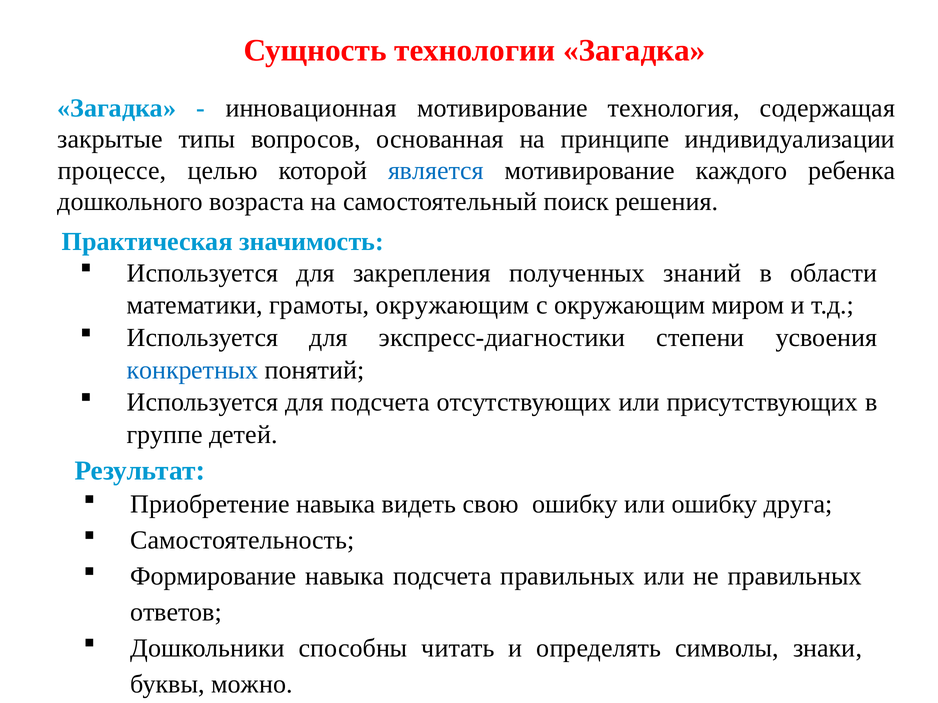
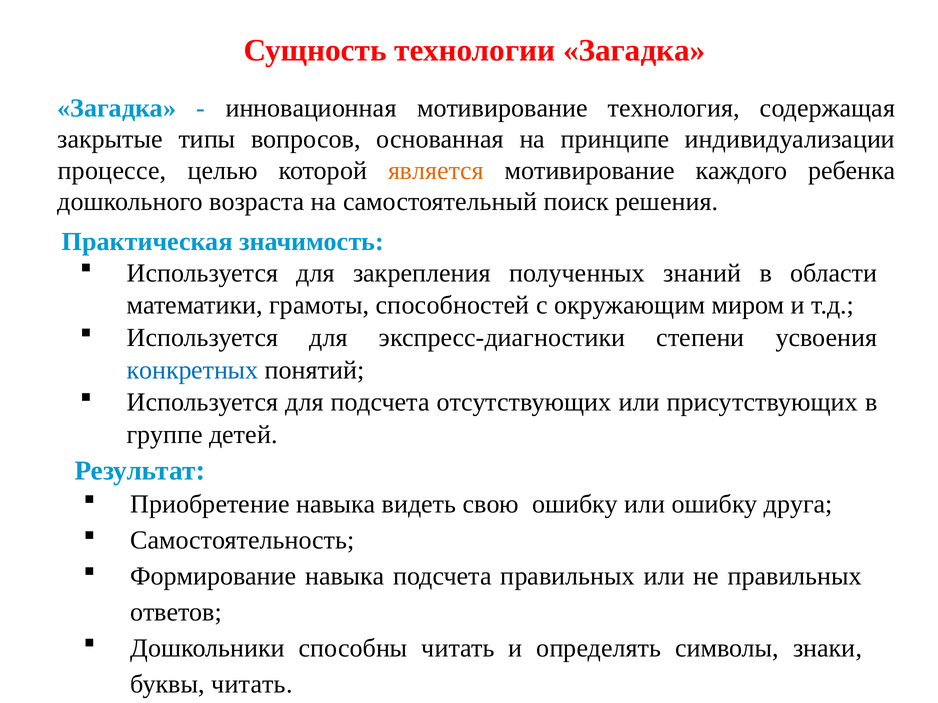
является colour: blue -> orange (436, 171)
грамоты окружающим: окружающим -> способностей (453, 306)
буквы можно: можно -> читать (252, 684)
